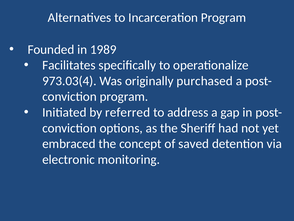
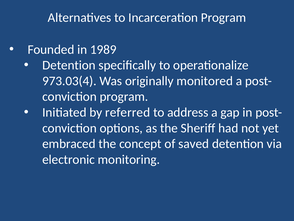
Facilitates: Facilitates -> Detention (69, 65)
purchased: purchased -> monitored (205, 81)
